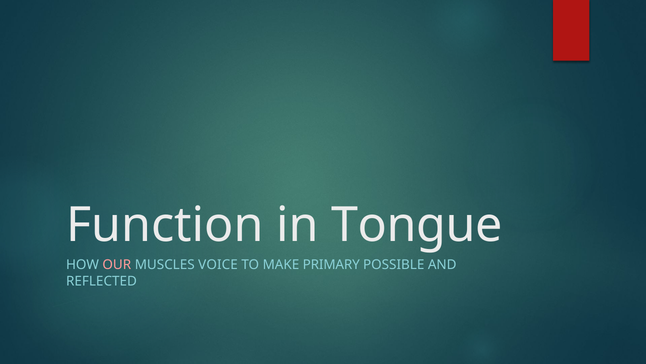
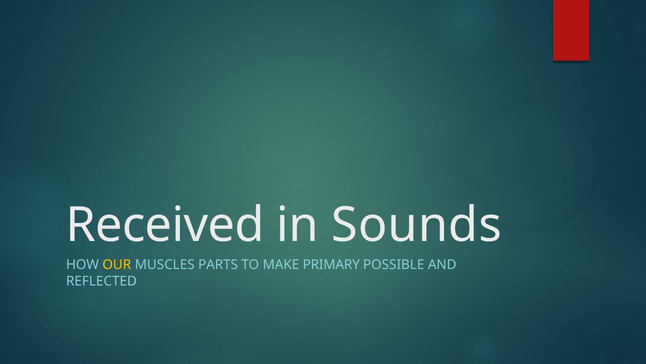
Function: Function -> Received (165, 225)
Tongue: Tongue -> Sounds (416, 225)
OUR colour: pink -> yellow (117, 265)
VOICE: VOICE -> PARTS (218, 265)
